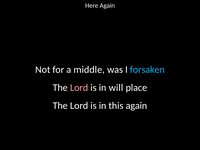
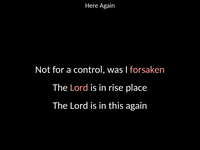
middle: middle -> control (89, 70)
forsaken colour: light blue -> pink (147, 70)
will: will -> rise (116, 88)
